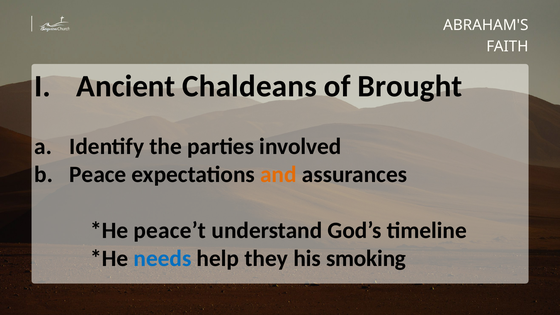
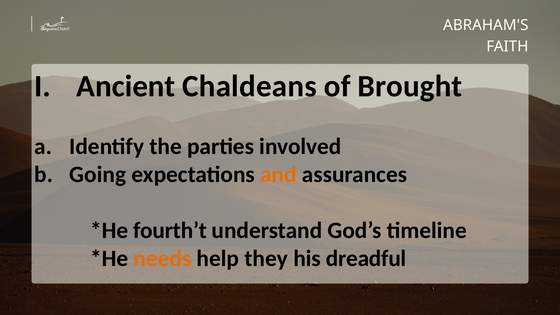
Peace: Peace -> Going (98, 174)
peace’t: peace’t -> fourth’t (170, 230)
needs colour: blue -> orange (162, 258)
smoking: smoking -> dreadful (366, 258)
